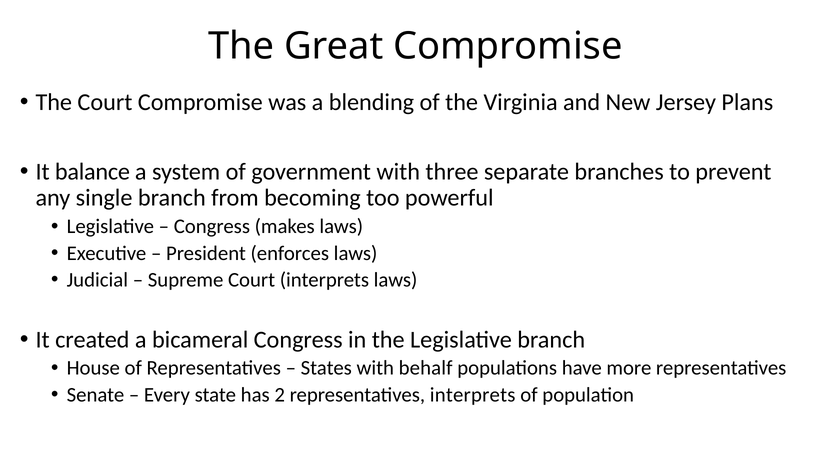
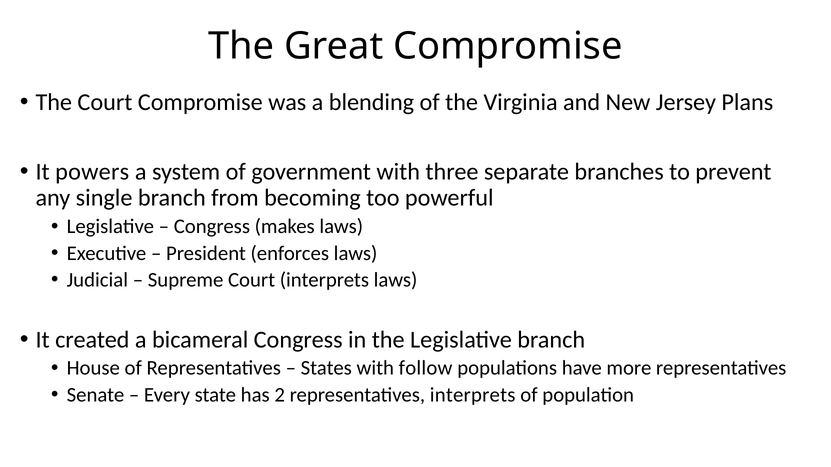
balance: balance -> powers (92, 172)
behalf: behalf -> follow (426, 368)
